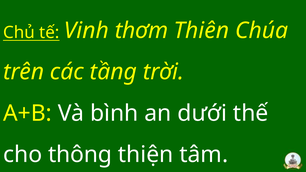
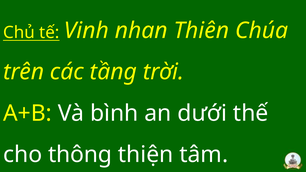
thơm: thơm -> nhan (141, 31)
